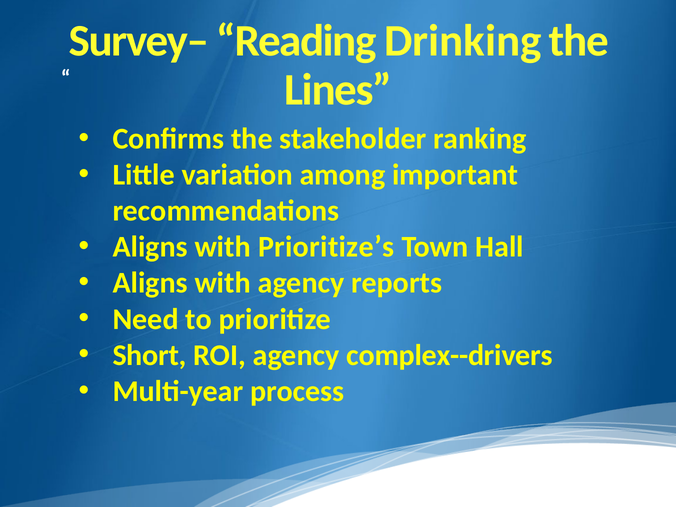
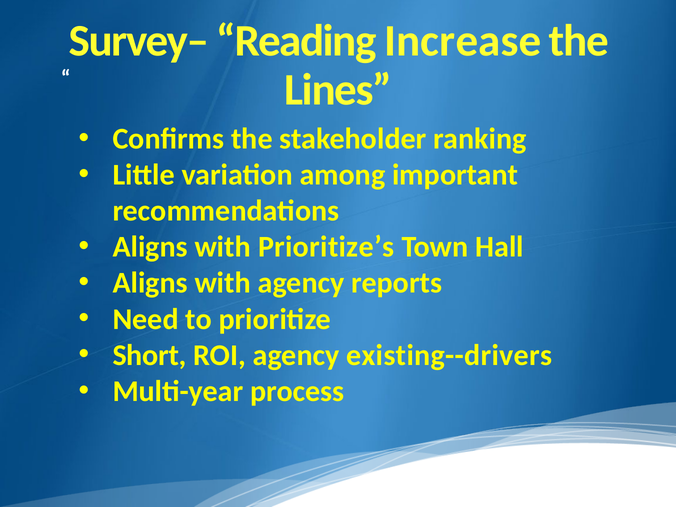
Drinking: Drinking -> Increase (463, 41)
complex--drivers: complex--drivers -> existing--drivers (449, 355)
